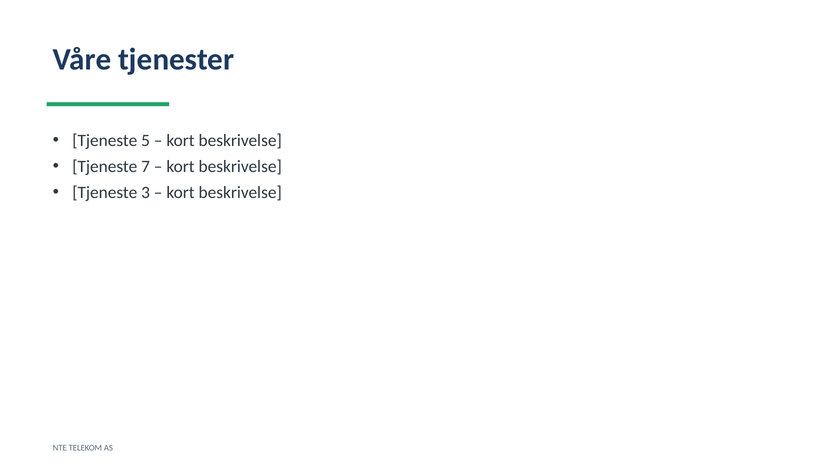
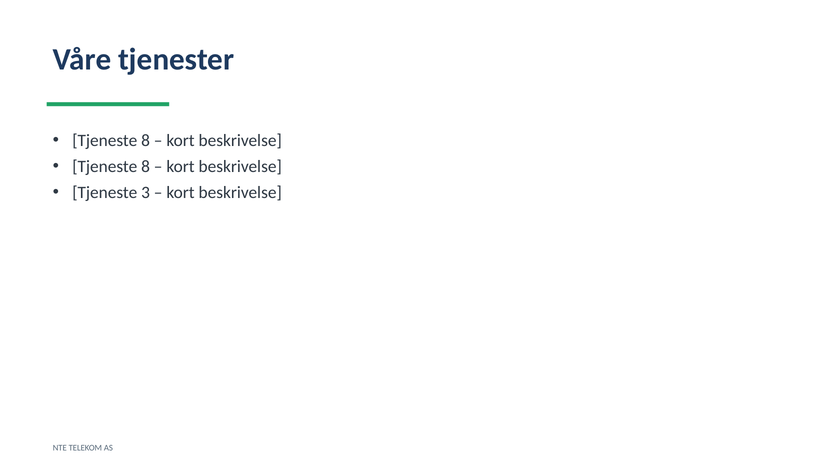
5: 5 -> 8 (146, 141)
7: 7 -> 8 (146, 167)
